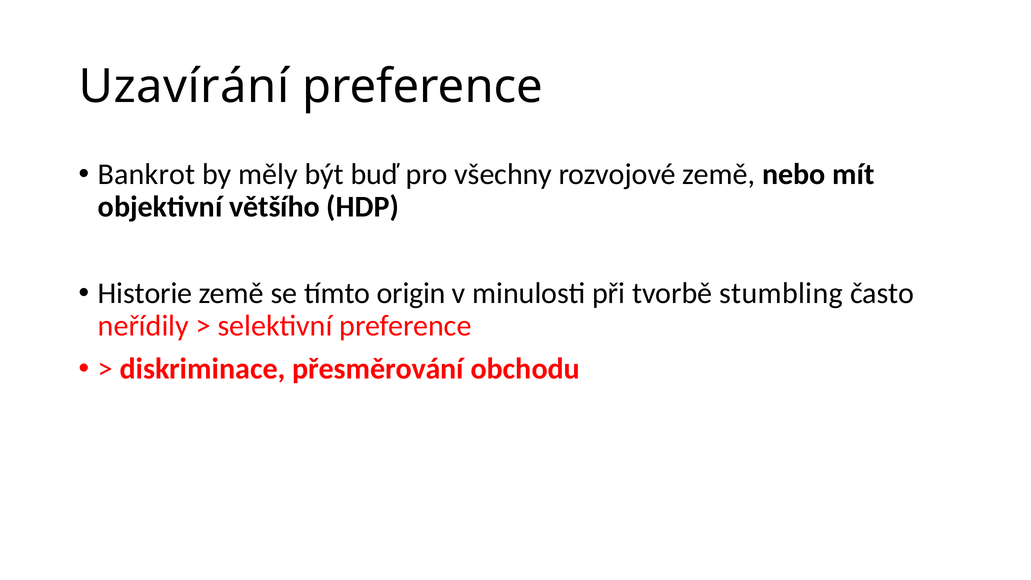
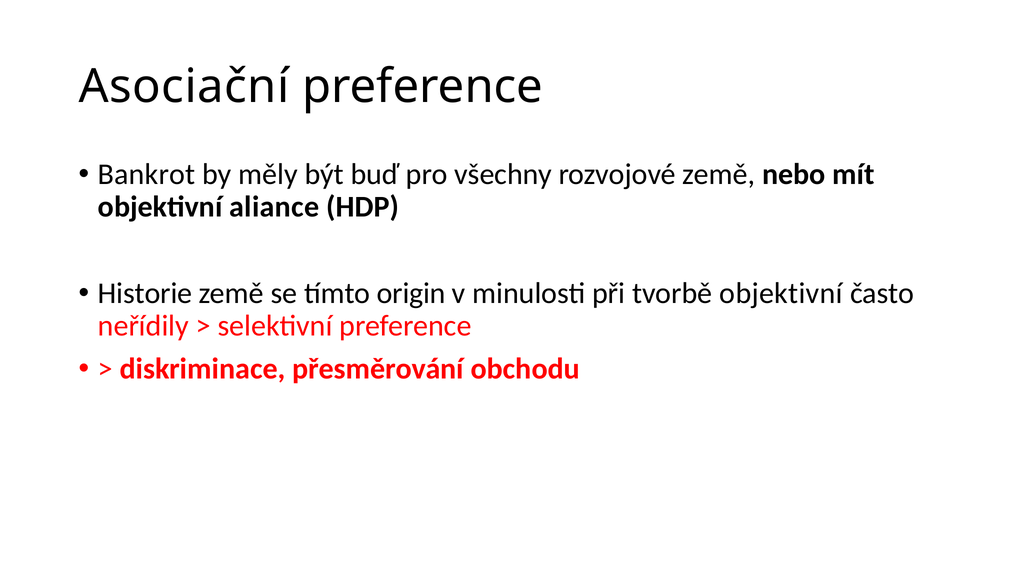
Uzavírání: Uzavírání -> Asociační (184, 87)
většího: většího -> aliance (274, 207)
tvorbě stumbling: stumbling -> objektivní (781, 293)
